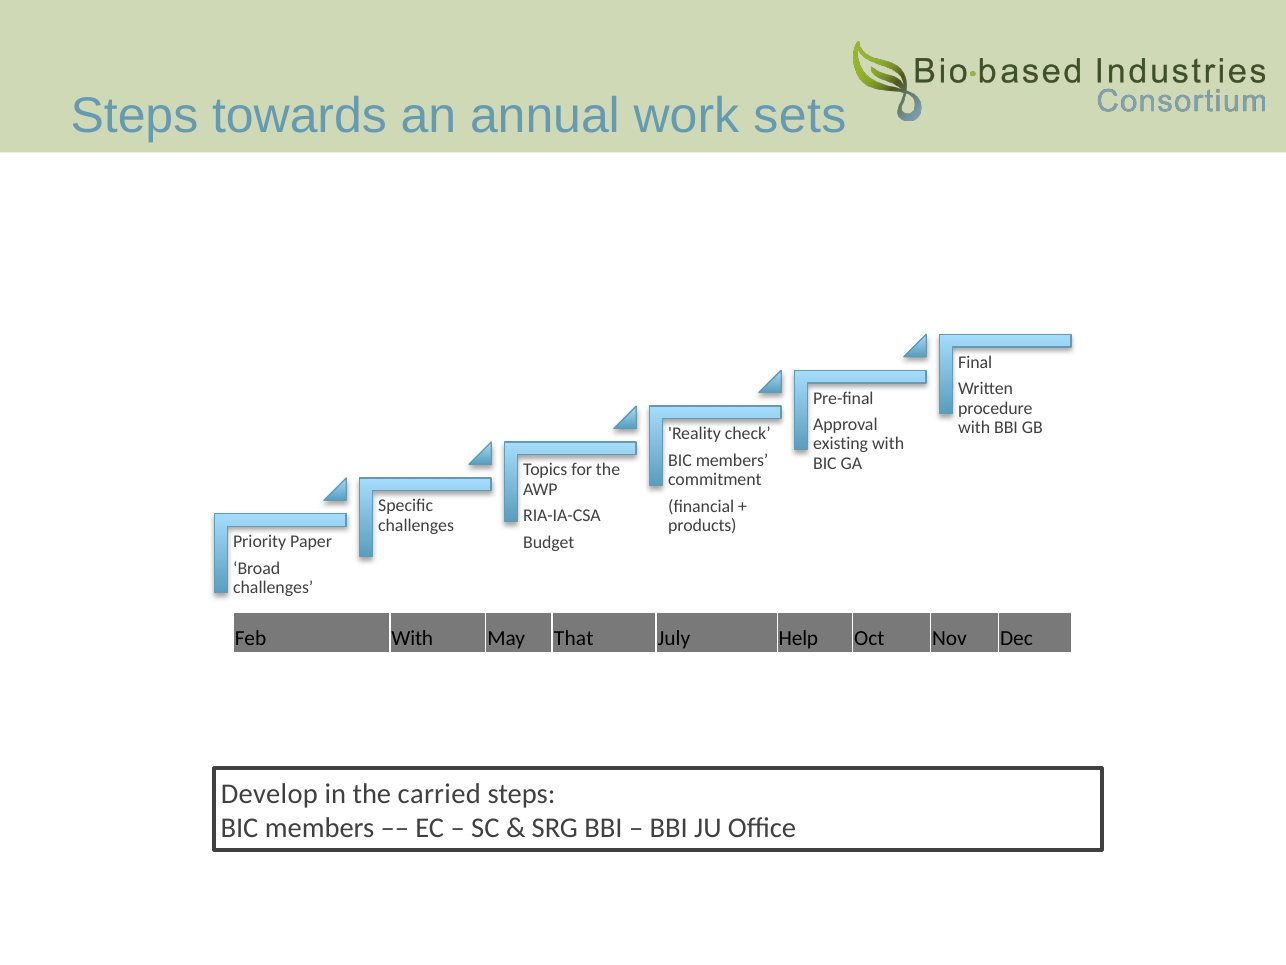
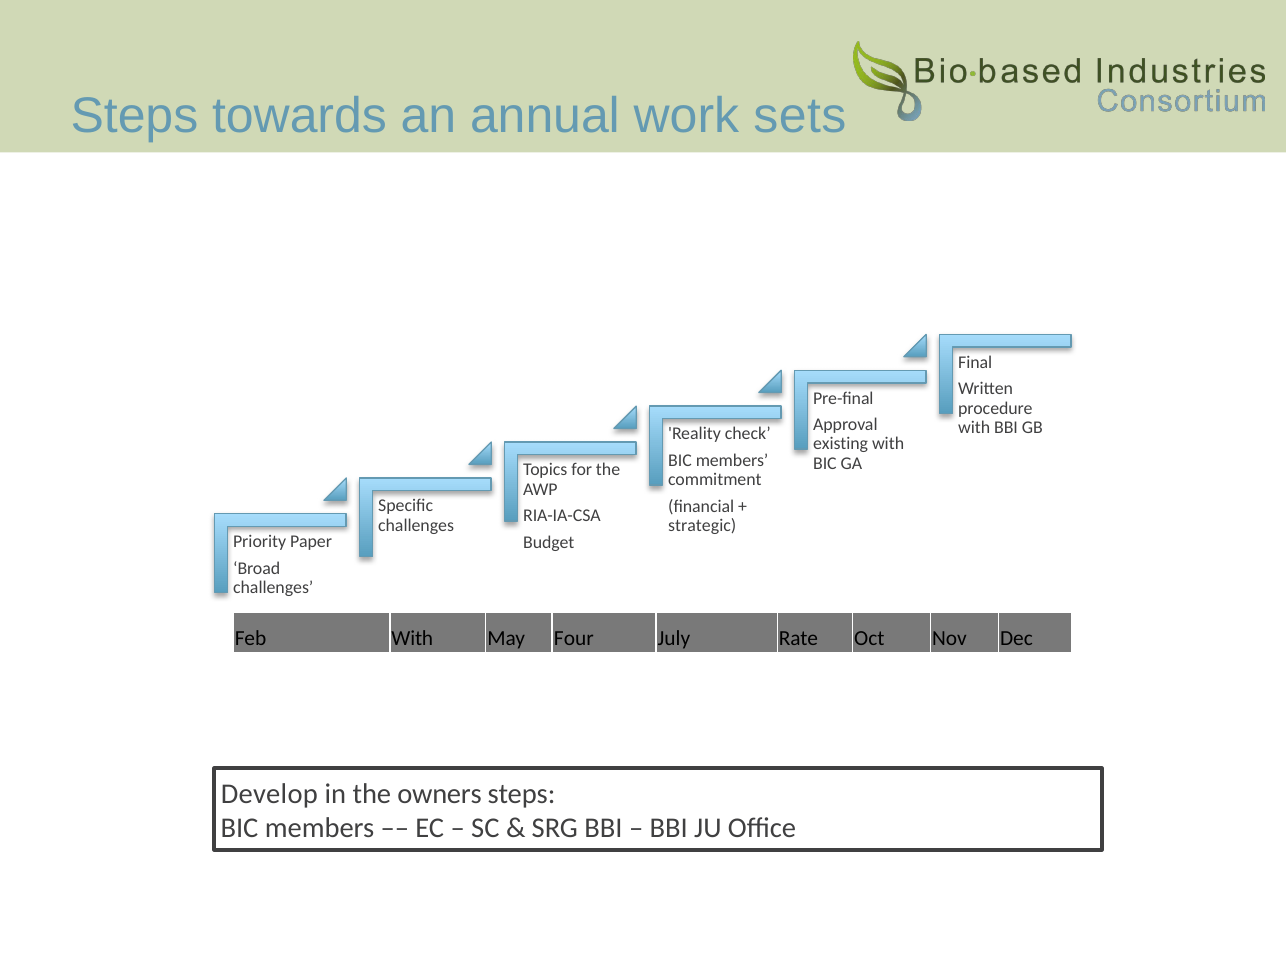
products: products -> strategic (702, 525)
That: That -> Four (574, 638)
Help: Help -> Rate (798, 638)
carried: carried -> owners (440, 793)
